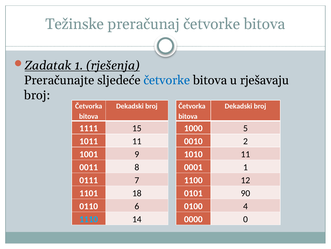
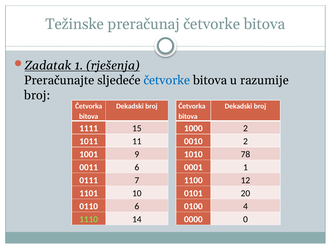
rješavaju: rješavaju -> razumije (264, 80)
1000 5: 5 -> 2 (245, 128)
1010 11: 11 -> 78 (245, 154)
0011 8: 8 -> 6 (137, 167)
18: 18 -> 10 (137, 193)
90: 90 -> 20 (245, 193)
1110 colour: light blue -> light green (89, 219)
